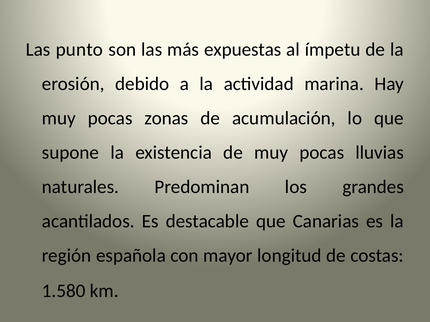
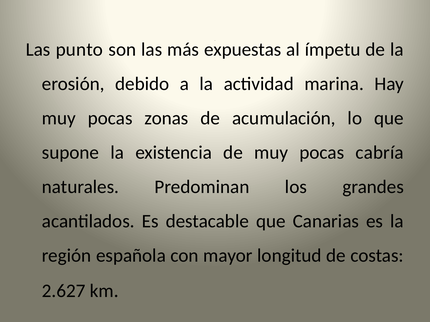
lluvias: lluvias -> cabría (380, 153)
1.580: 1.580 -> 2.627 (64, 291)
